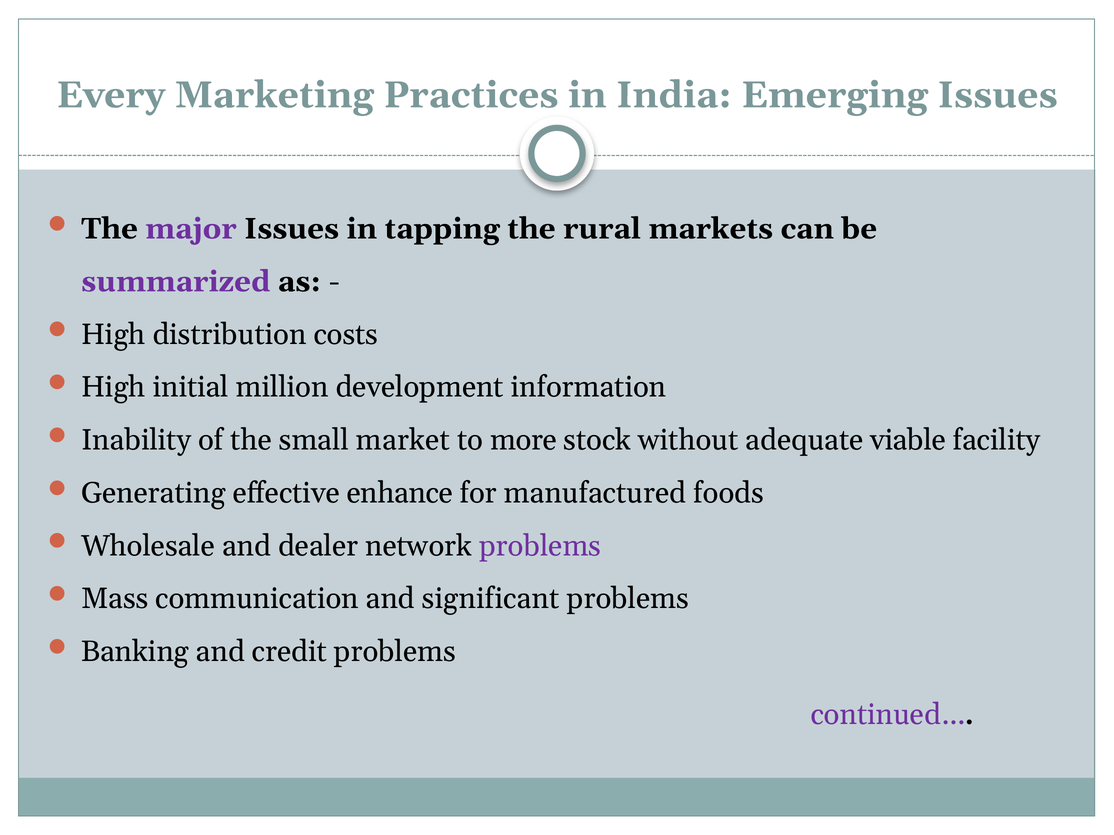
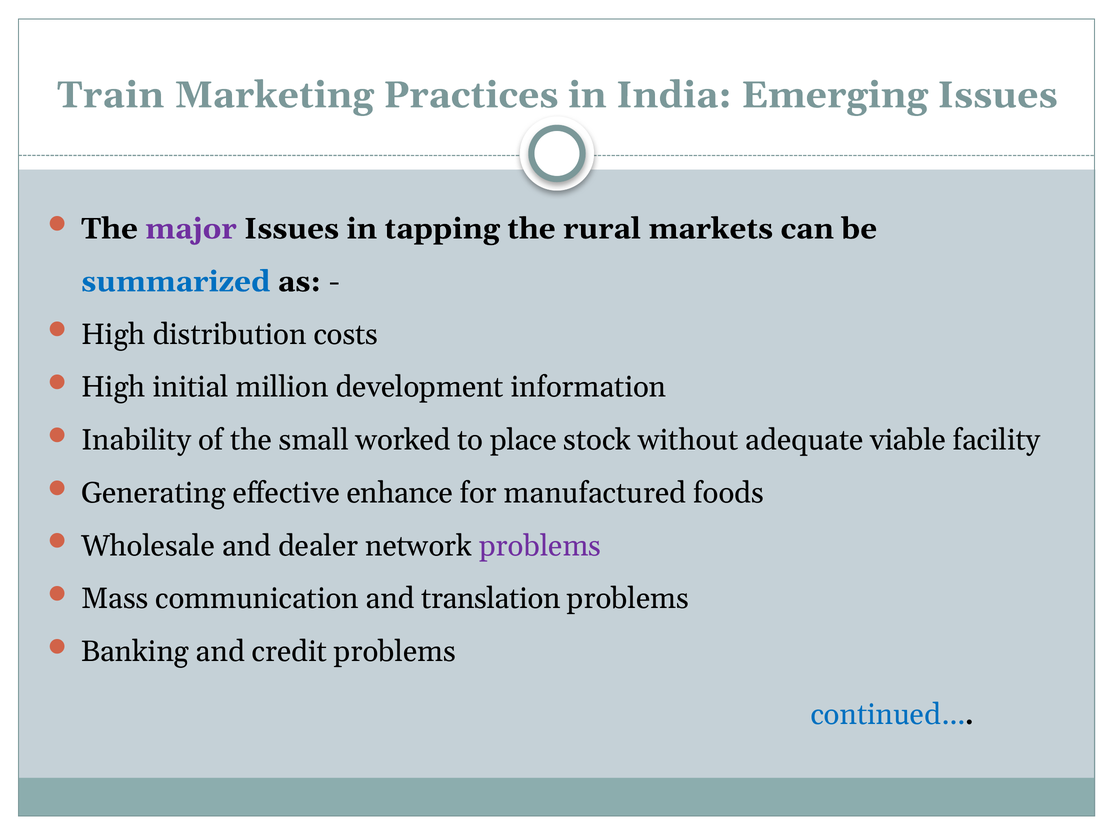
Every: Every -> Train (111, 95)
summarized colour: purple -> blue (176, 282)
market: market -> worked (403, 440)
more: more -> place (523, 440)
significant: significant -> translation (491, 599)
continued… colour: purple -> blue (888, 715)
